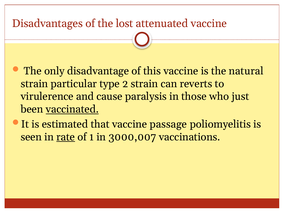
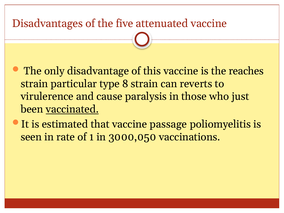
lost: lost -> five (125, 23)
natural: natural -> reaches (246, 71)
2: 2 -> 8 (125, 84)
rate underline: present -> none (66, 137)
3000,007: 3000,007 -> 3000,050 (132, 137)
